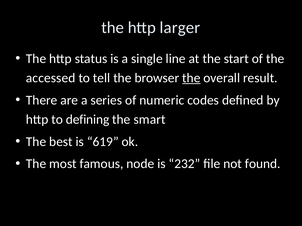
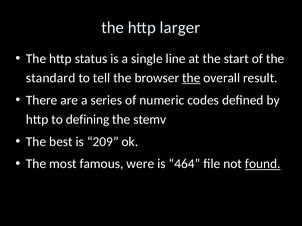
accessed: accessed -> standard (51, 78)
smart: smart -> stemv (150, 120)
619: 619 -> 209 (103, 142)
node: node -> were (140, 164)
232: 232 -> 464 (185, 164)
found underline: none -> present (263, 164)
